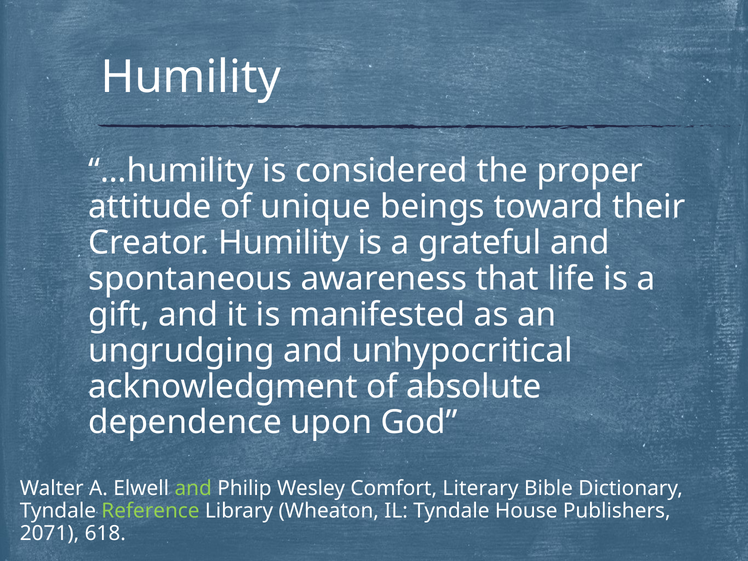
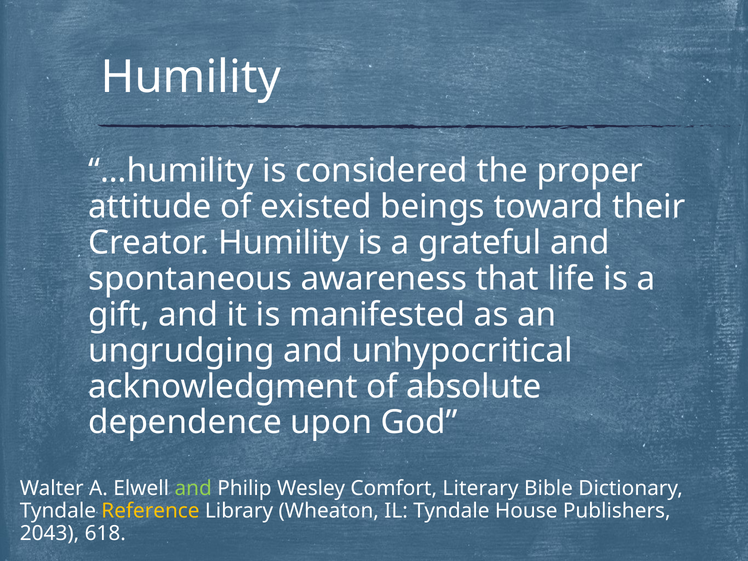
unique: unique -> existed (316, 207)
Reference colour: light green -> yellow (150, 511)
2071: 2071 -> 2043 (50, 533)
